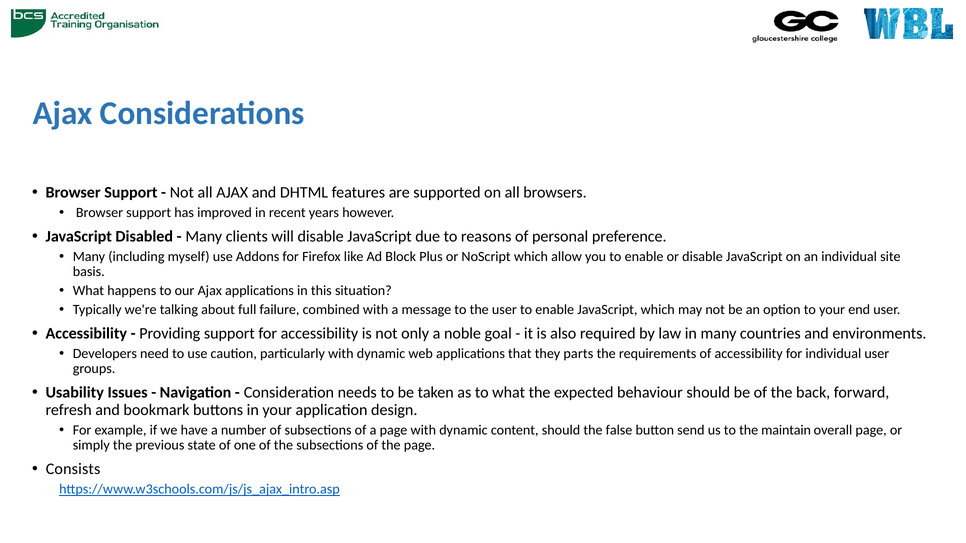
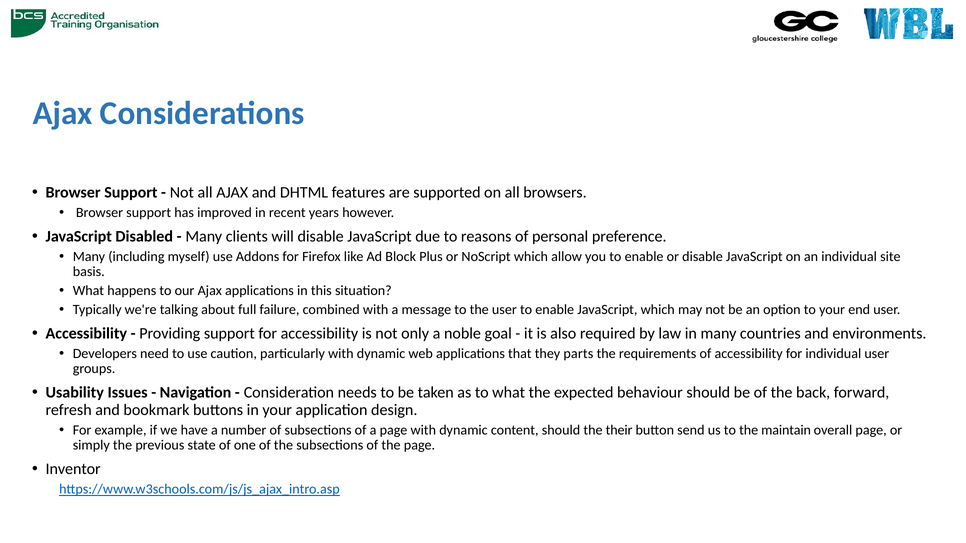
false: false -> their (619, 430)
Consists: Consists -> Inventor (73, 469)
